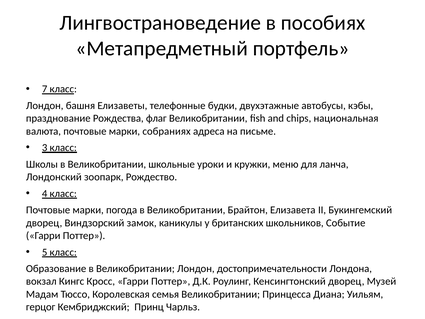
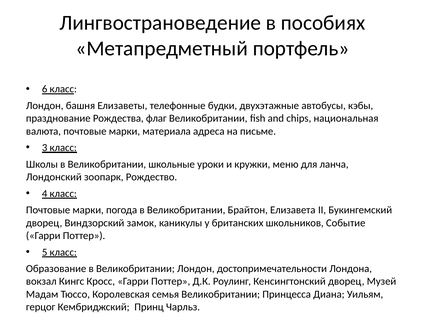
7: 7 -> 6 (45, 89)
собраниях: собраниях -> материала (167, 131)
